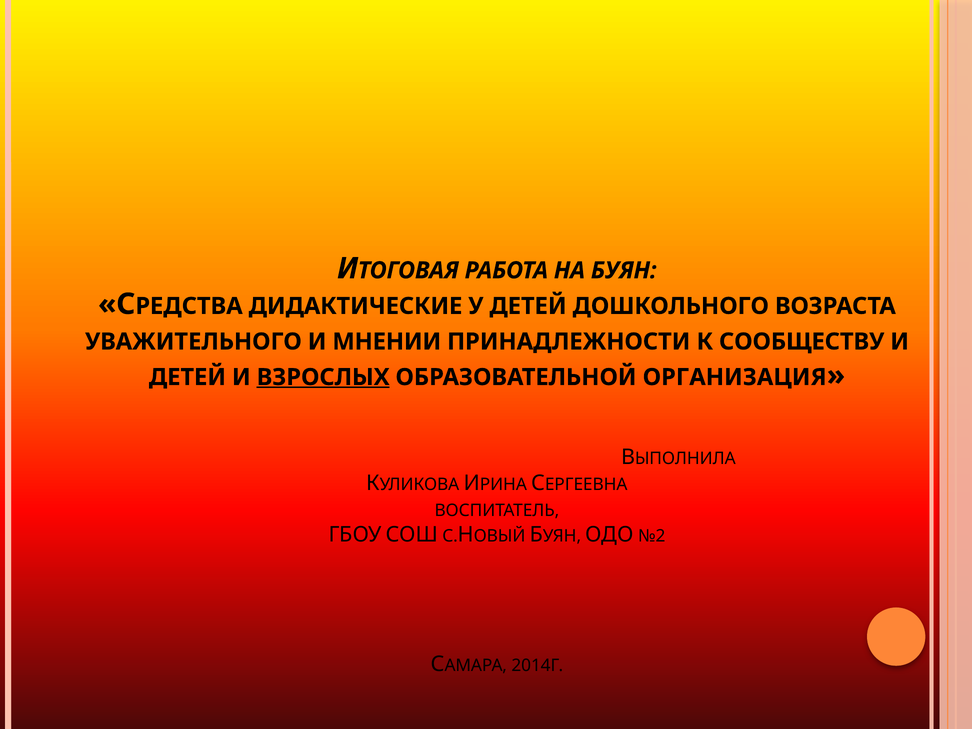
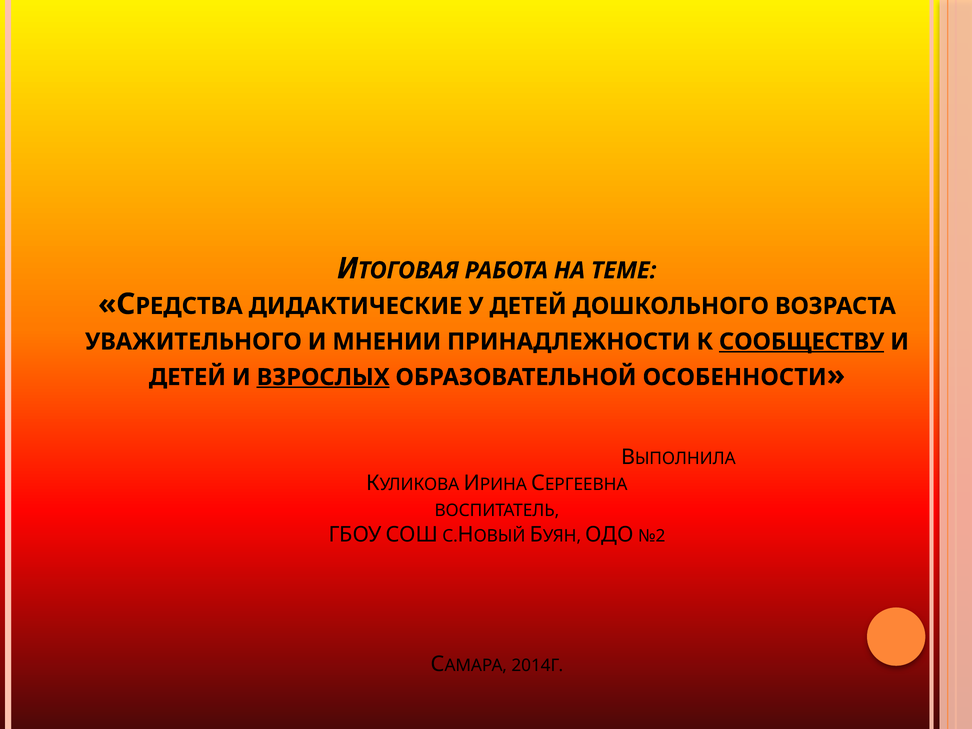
НА БУЯН: БУЯН -> ТЕМЕ (624, 270)
СООБЩЕСТВУ underline: none -> present (802, 342)
ОРГАНИЗАЦИЯ: ОРГАНИЗАЦИЯ -> ОСОБЕННОСТИ (735, 377)
